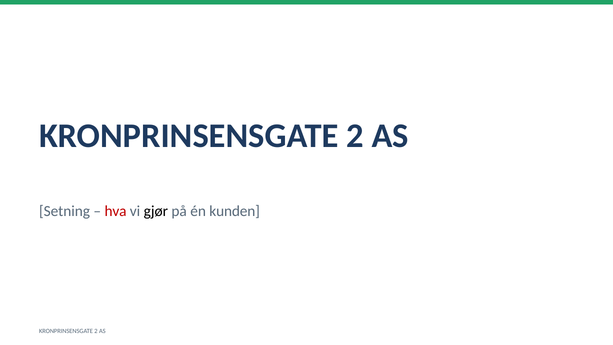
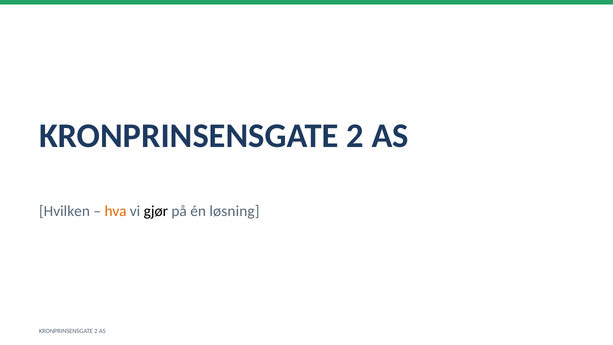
Setning: Setning -> Hvilken (64, 211)
hva colour: red -> orange (116, 211)
kunden: kunden -> løsning (234, 211)
